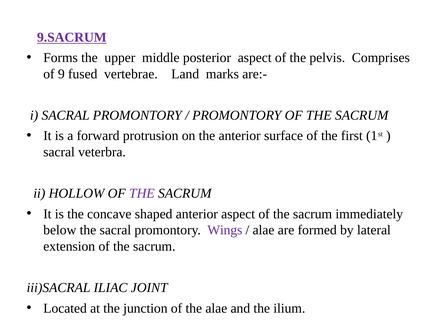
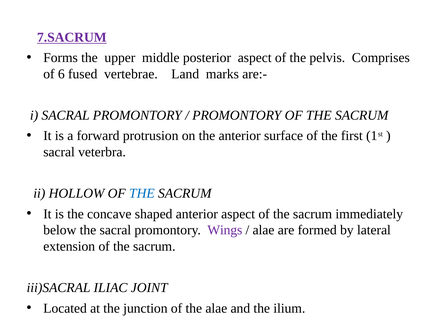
9.SACRUM: 9.SACRUM -> 7.SACRUM (72, 37)
9: 9 -> 6 (61, 74)
THE colour: purple -> blue (142, 193)
